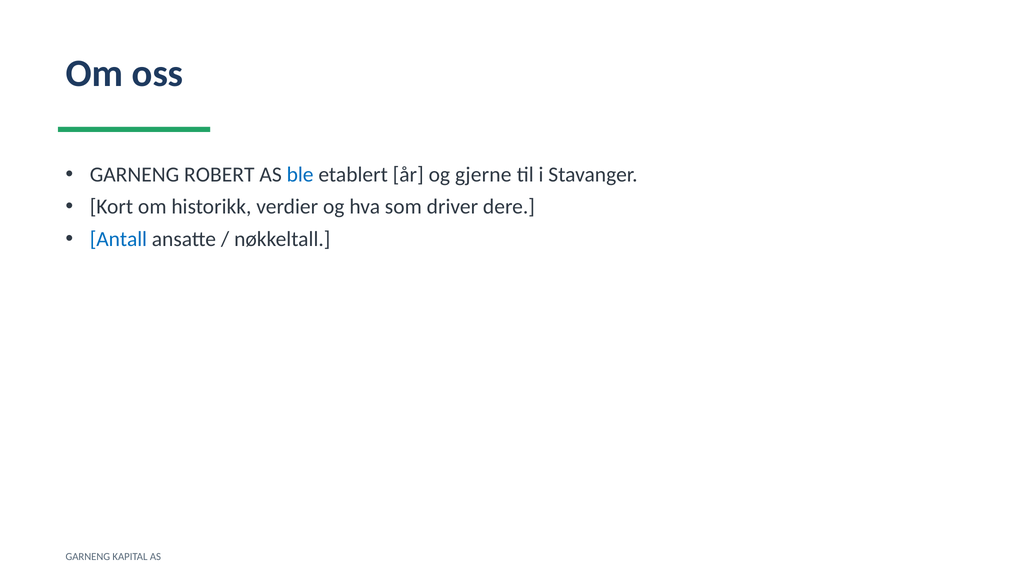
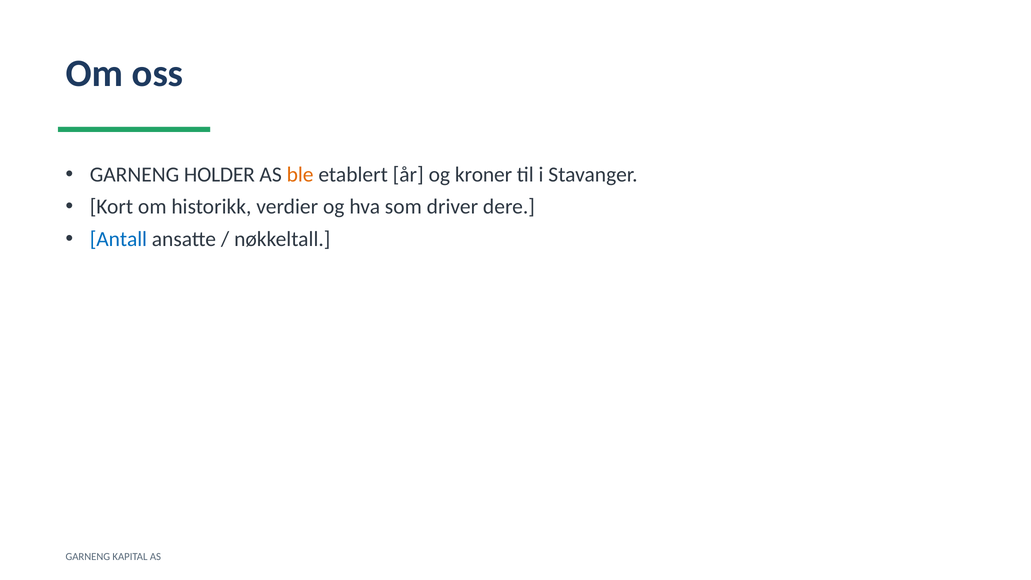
ROBERT: ROBERT -> HOLDER (219, 175)
ble colour: blue -> orange (300, 175)
gjerne: gjerne -> kroner (484, 175)
